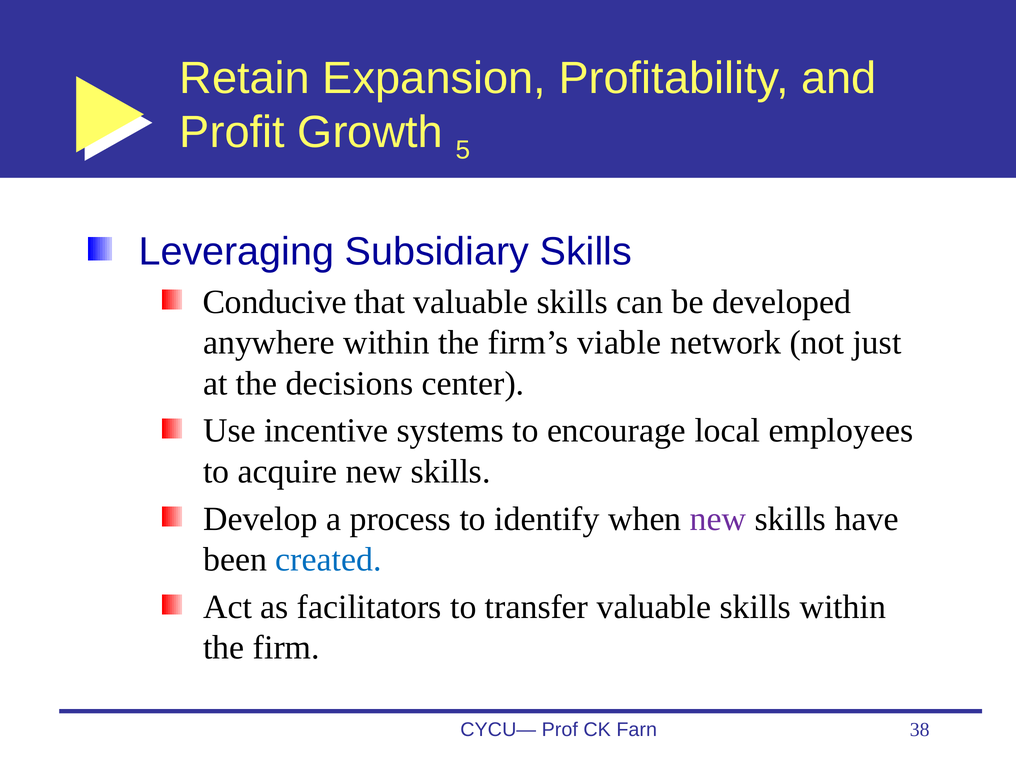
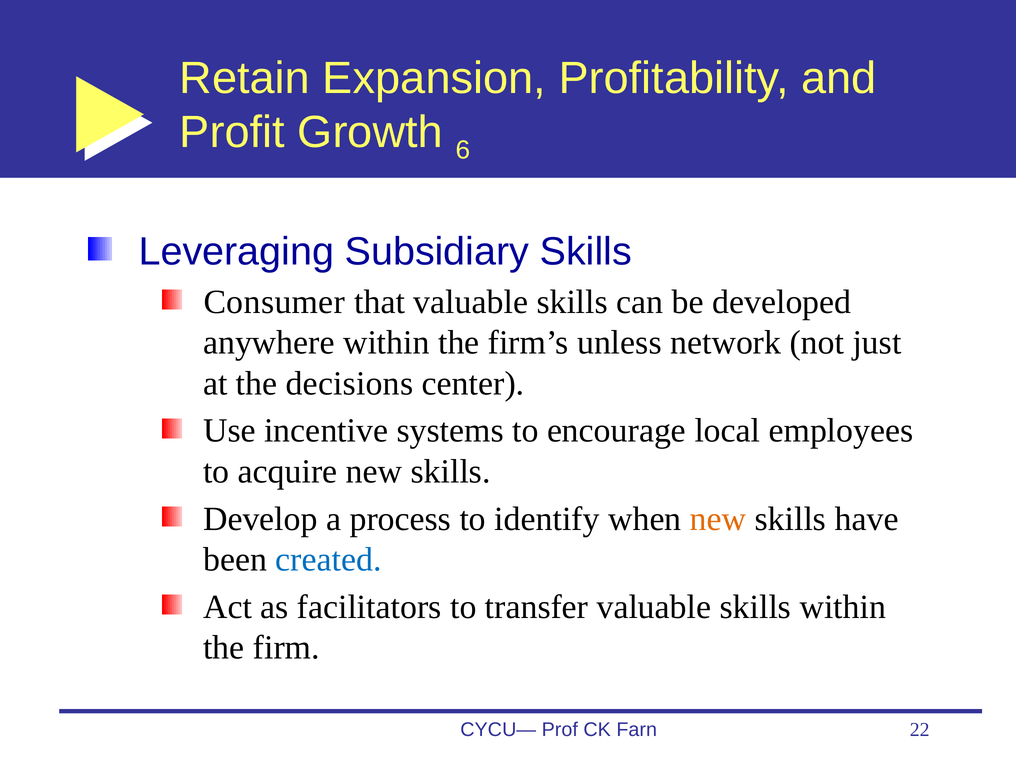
5: 5 -> 6 (463, 150)
Conducive: Conducive -> Consumer (274, 302)
viable: viable -> unless (619, 343)
new colour: purple -> orange (718, 519)
38: 38 -> 22 (920, 730)
